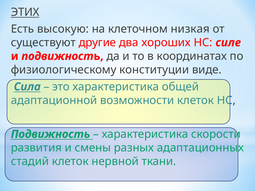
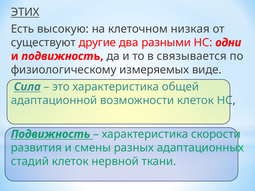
хороших: хороших -> разными (166, 43)
силе: силе -> одни (228, 43)
координатах: координатах -> связывается (192, 56)
конституции: конституции -> измеряемых (154, 70)
